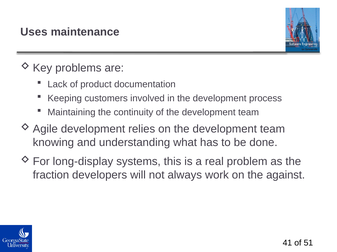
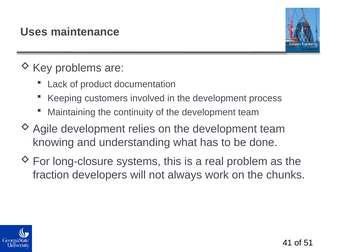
long-display: long-display -> long-closure (83, 162)
against: against -> chunks (286, 175)
